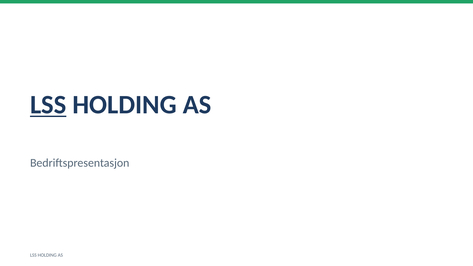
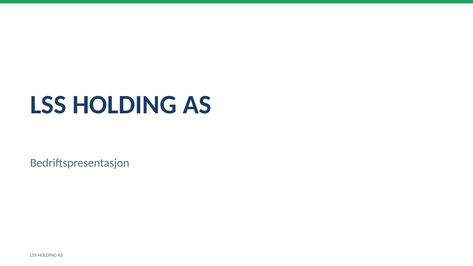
LSS underline: present -> none (48, 105)
